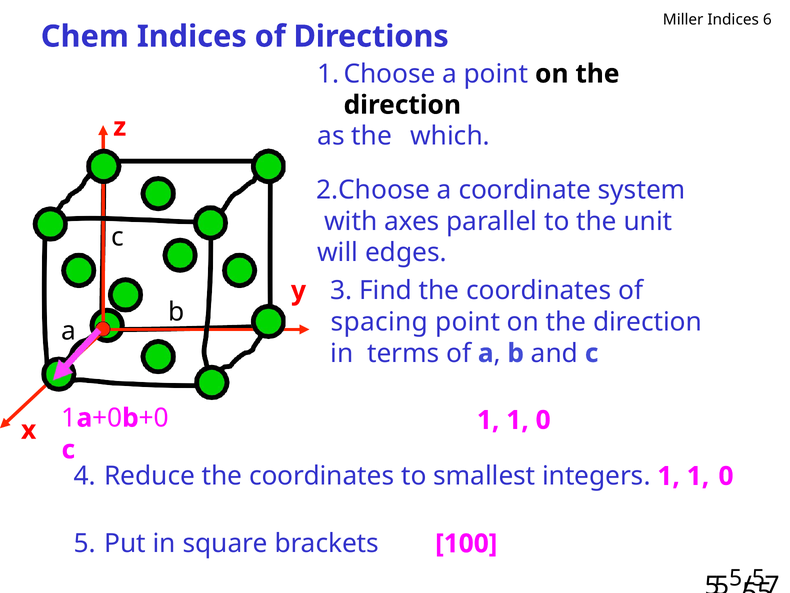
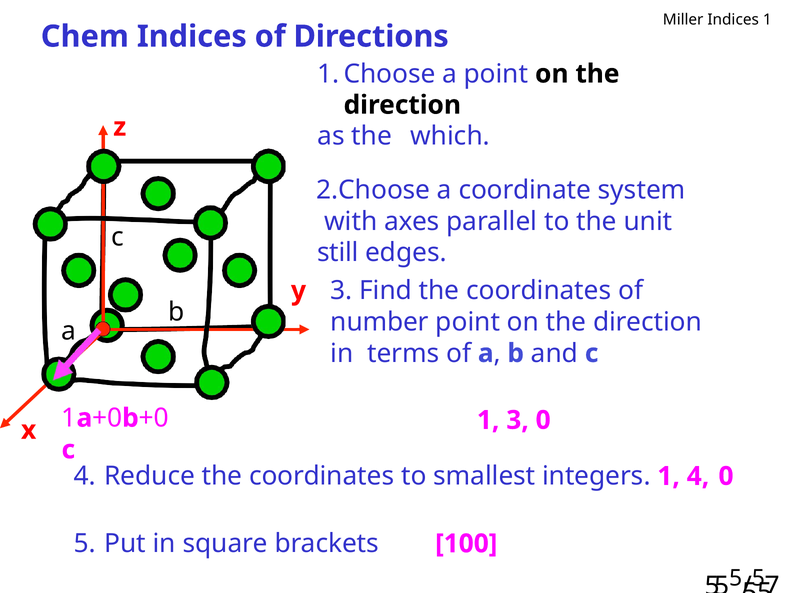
Indices 6: 6 -> 1 (767, 20)
will: will -> still (338, 253)
spacing: spacing -> number (380, 322)
1: 1 -> 3 (518, 420)
integers 1 1: 1 -> 4 (698, 476)
